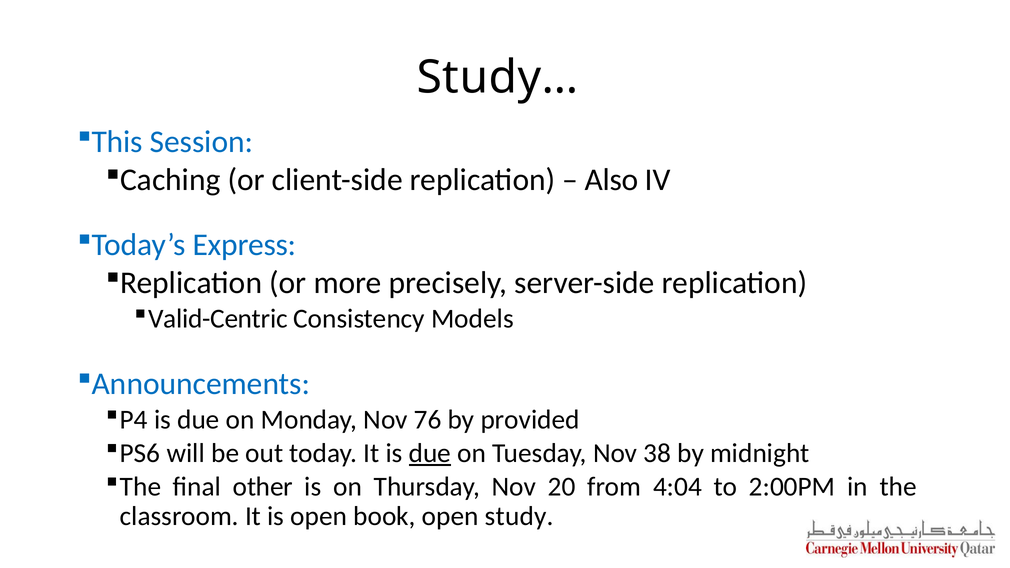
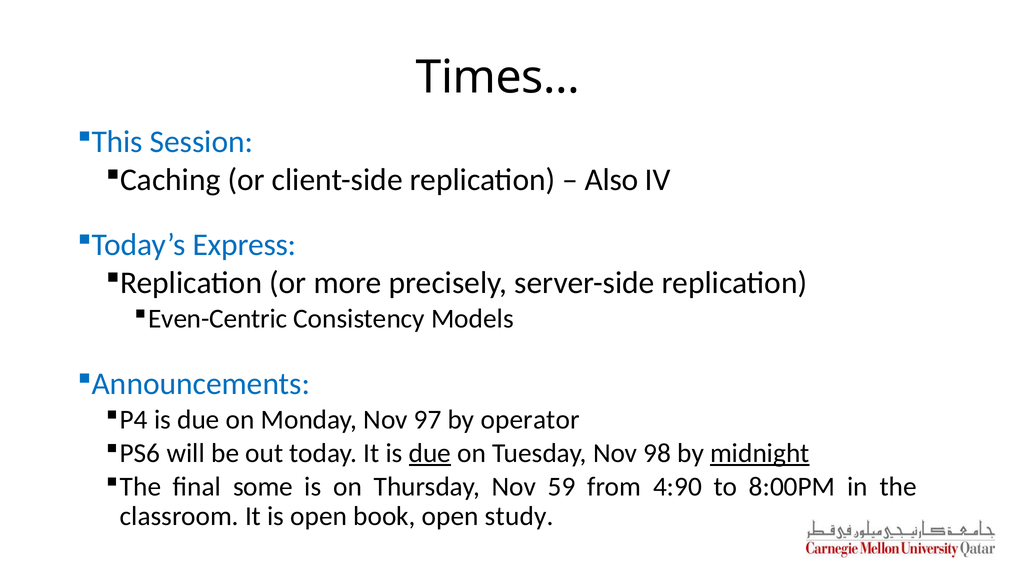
Study…: Study… -> Times… (498, 77)
Valid-Centric: Valid-Centric -> Even-Centric (218, 319)
76: 76 -> 97 (428, 420)
provided: provided -> operator (530, 420)
38: 38 -> 98 (657, 453)
midnight underline: none -> present (760, 453)
other: other -> some (263, 487)
20: 20 -> 59 (562, 487)
4:04: 4:04 -> 4:90 (677, 487)
2:00PM: 2:00PM -> 8:00PM (792, 487)
